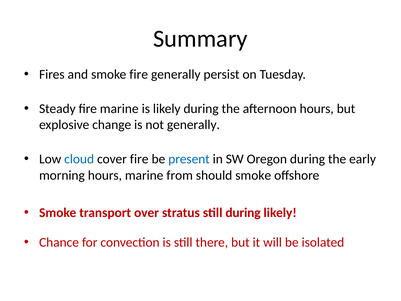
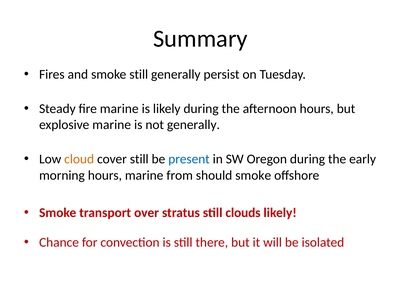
smoke fire: fire -> still (139, 74)
explosive change: change -> marine (112, 125)
cloud colour: blue -> orange (79, 159)
cover fire: fire -> still (139, 159)
still during: during -> clouds (243, 213)
